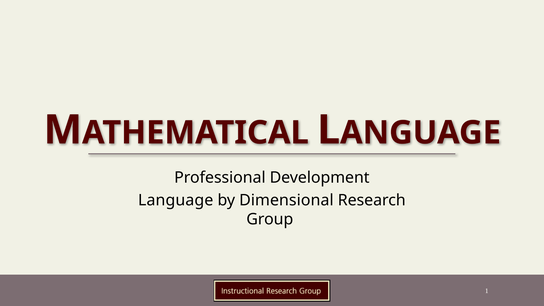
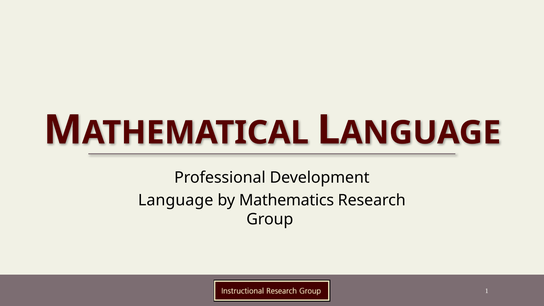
Dimensional: Dimensional -> Mathematics (287, 200)
